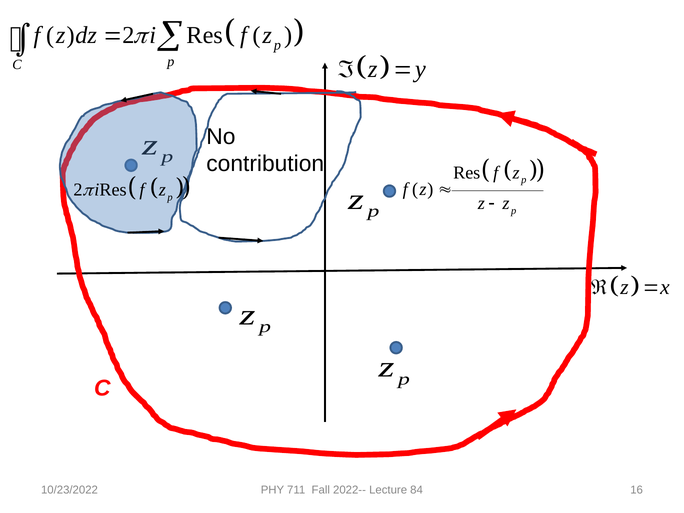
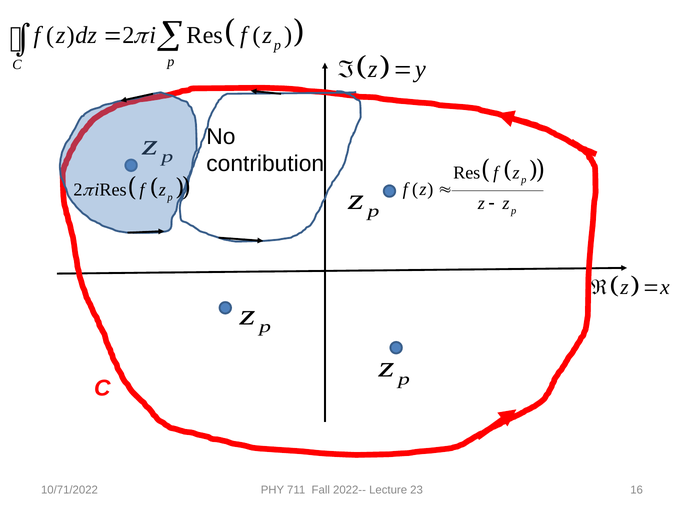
10/23/2022: 10/23/2022 -> 10/71/2022 (69, 490)
84: 84 -> 23 (417, 490)
